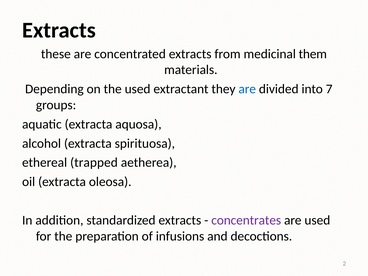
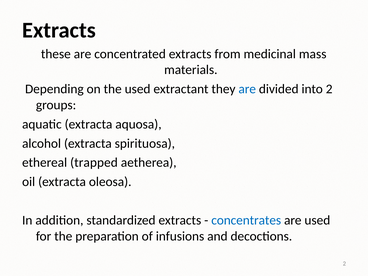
them: them -> mass (313, 54)
into 7: 7 -> 2 (329, 89)
concentrates colour: purple -> blue (246, 220)
